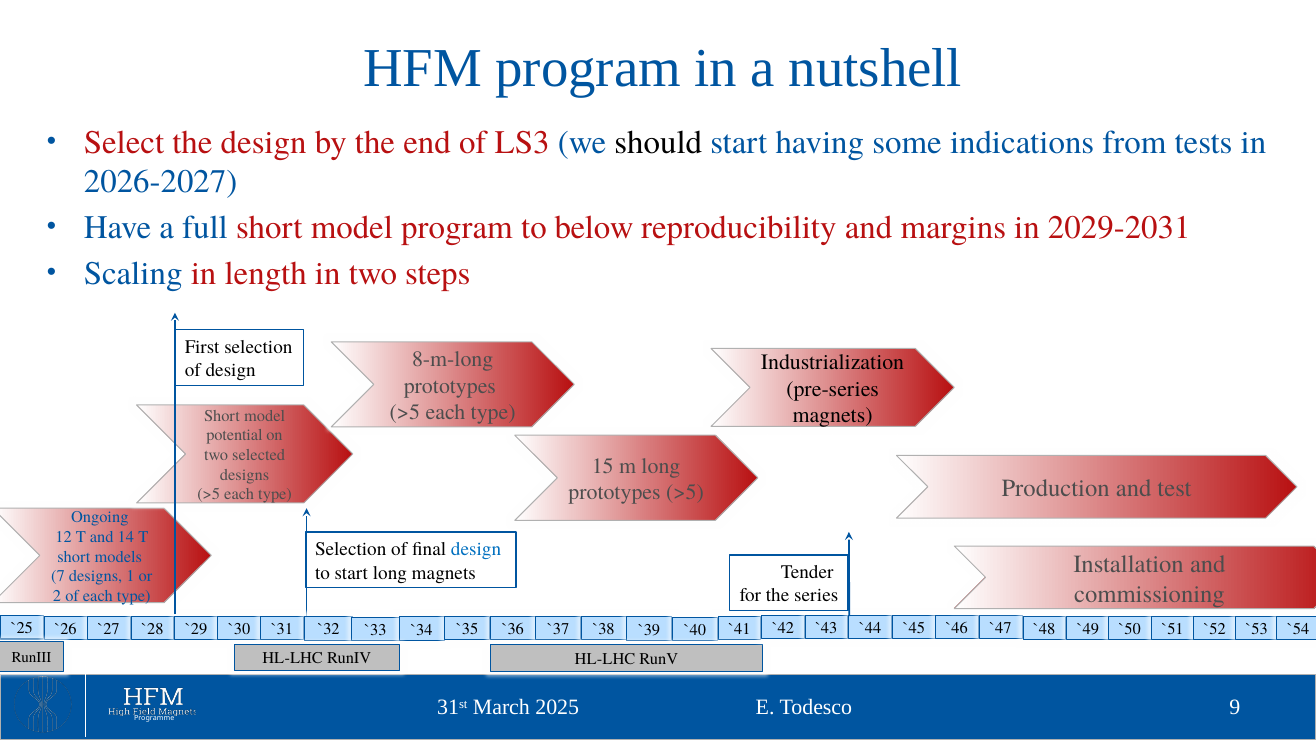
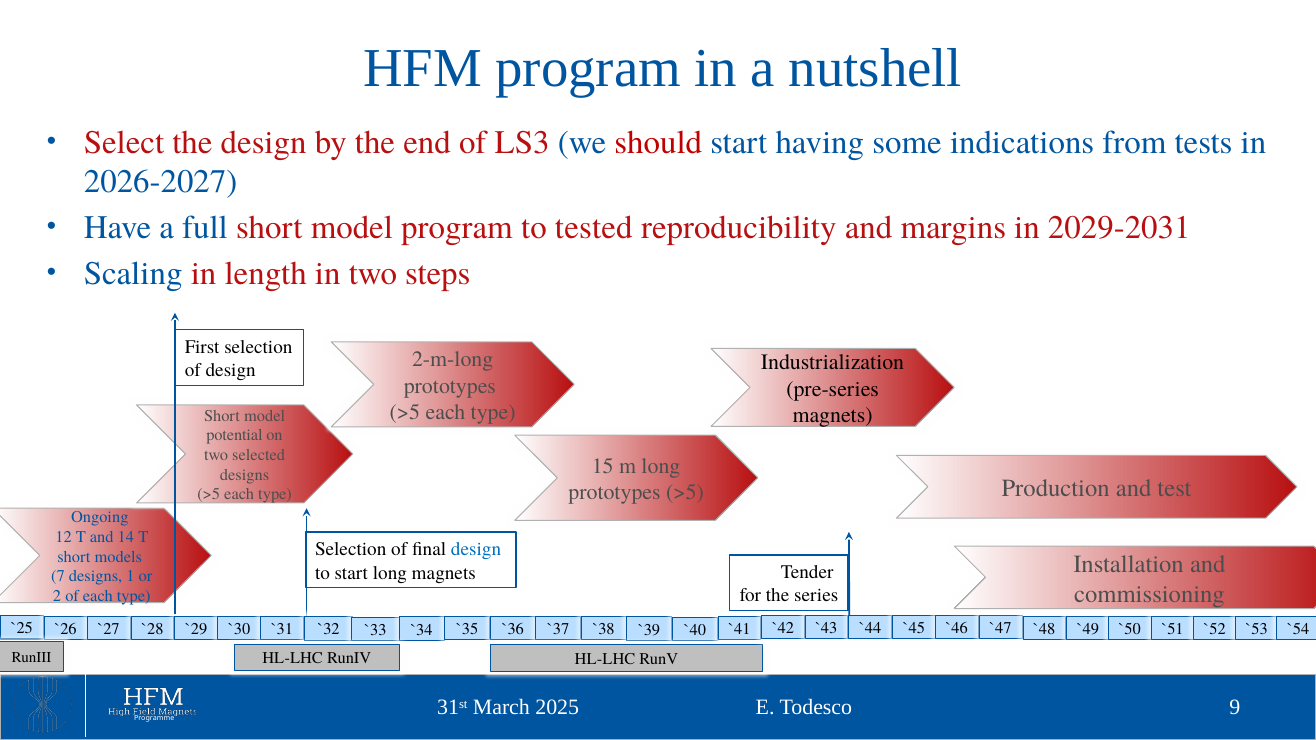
should colour: black -> red (658, 142)
below: below -> tested (594, 228)
8-m-long: 8-m-long -> 2-m-long (453, 360)
